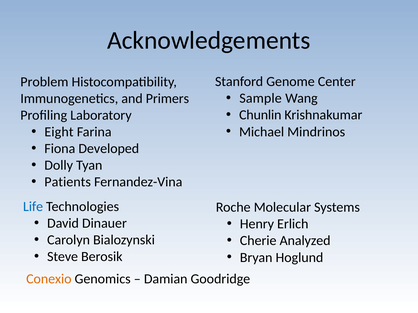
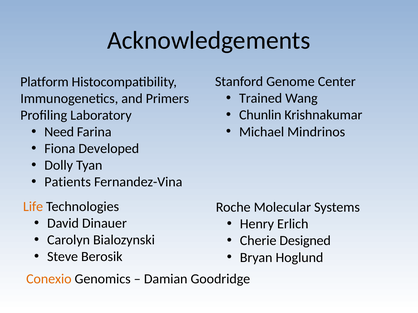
Problem: Problem -> Platform (44, 82)
Sample: Sample -> Trained (261, 99)
Eight: Eight -> Need (59, 132)
Life colour: blue -> orange (33, 207)
Analyzed: Analyzed -> Designed (305, 241)
